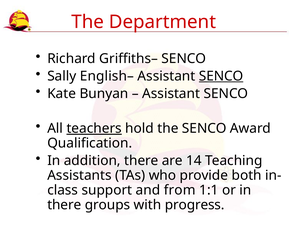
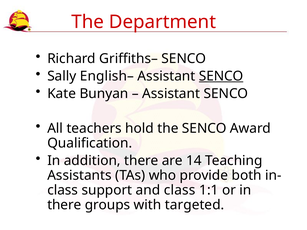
teachers underline: present -> none (94, 129)
and from: from -> class (180, 190)
progress: progress -> targeted (195, 205)
